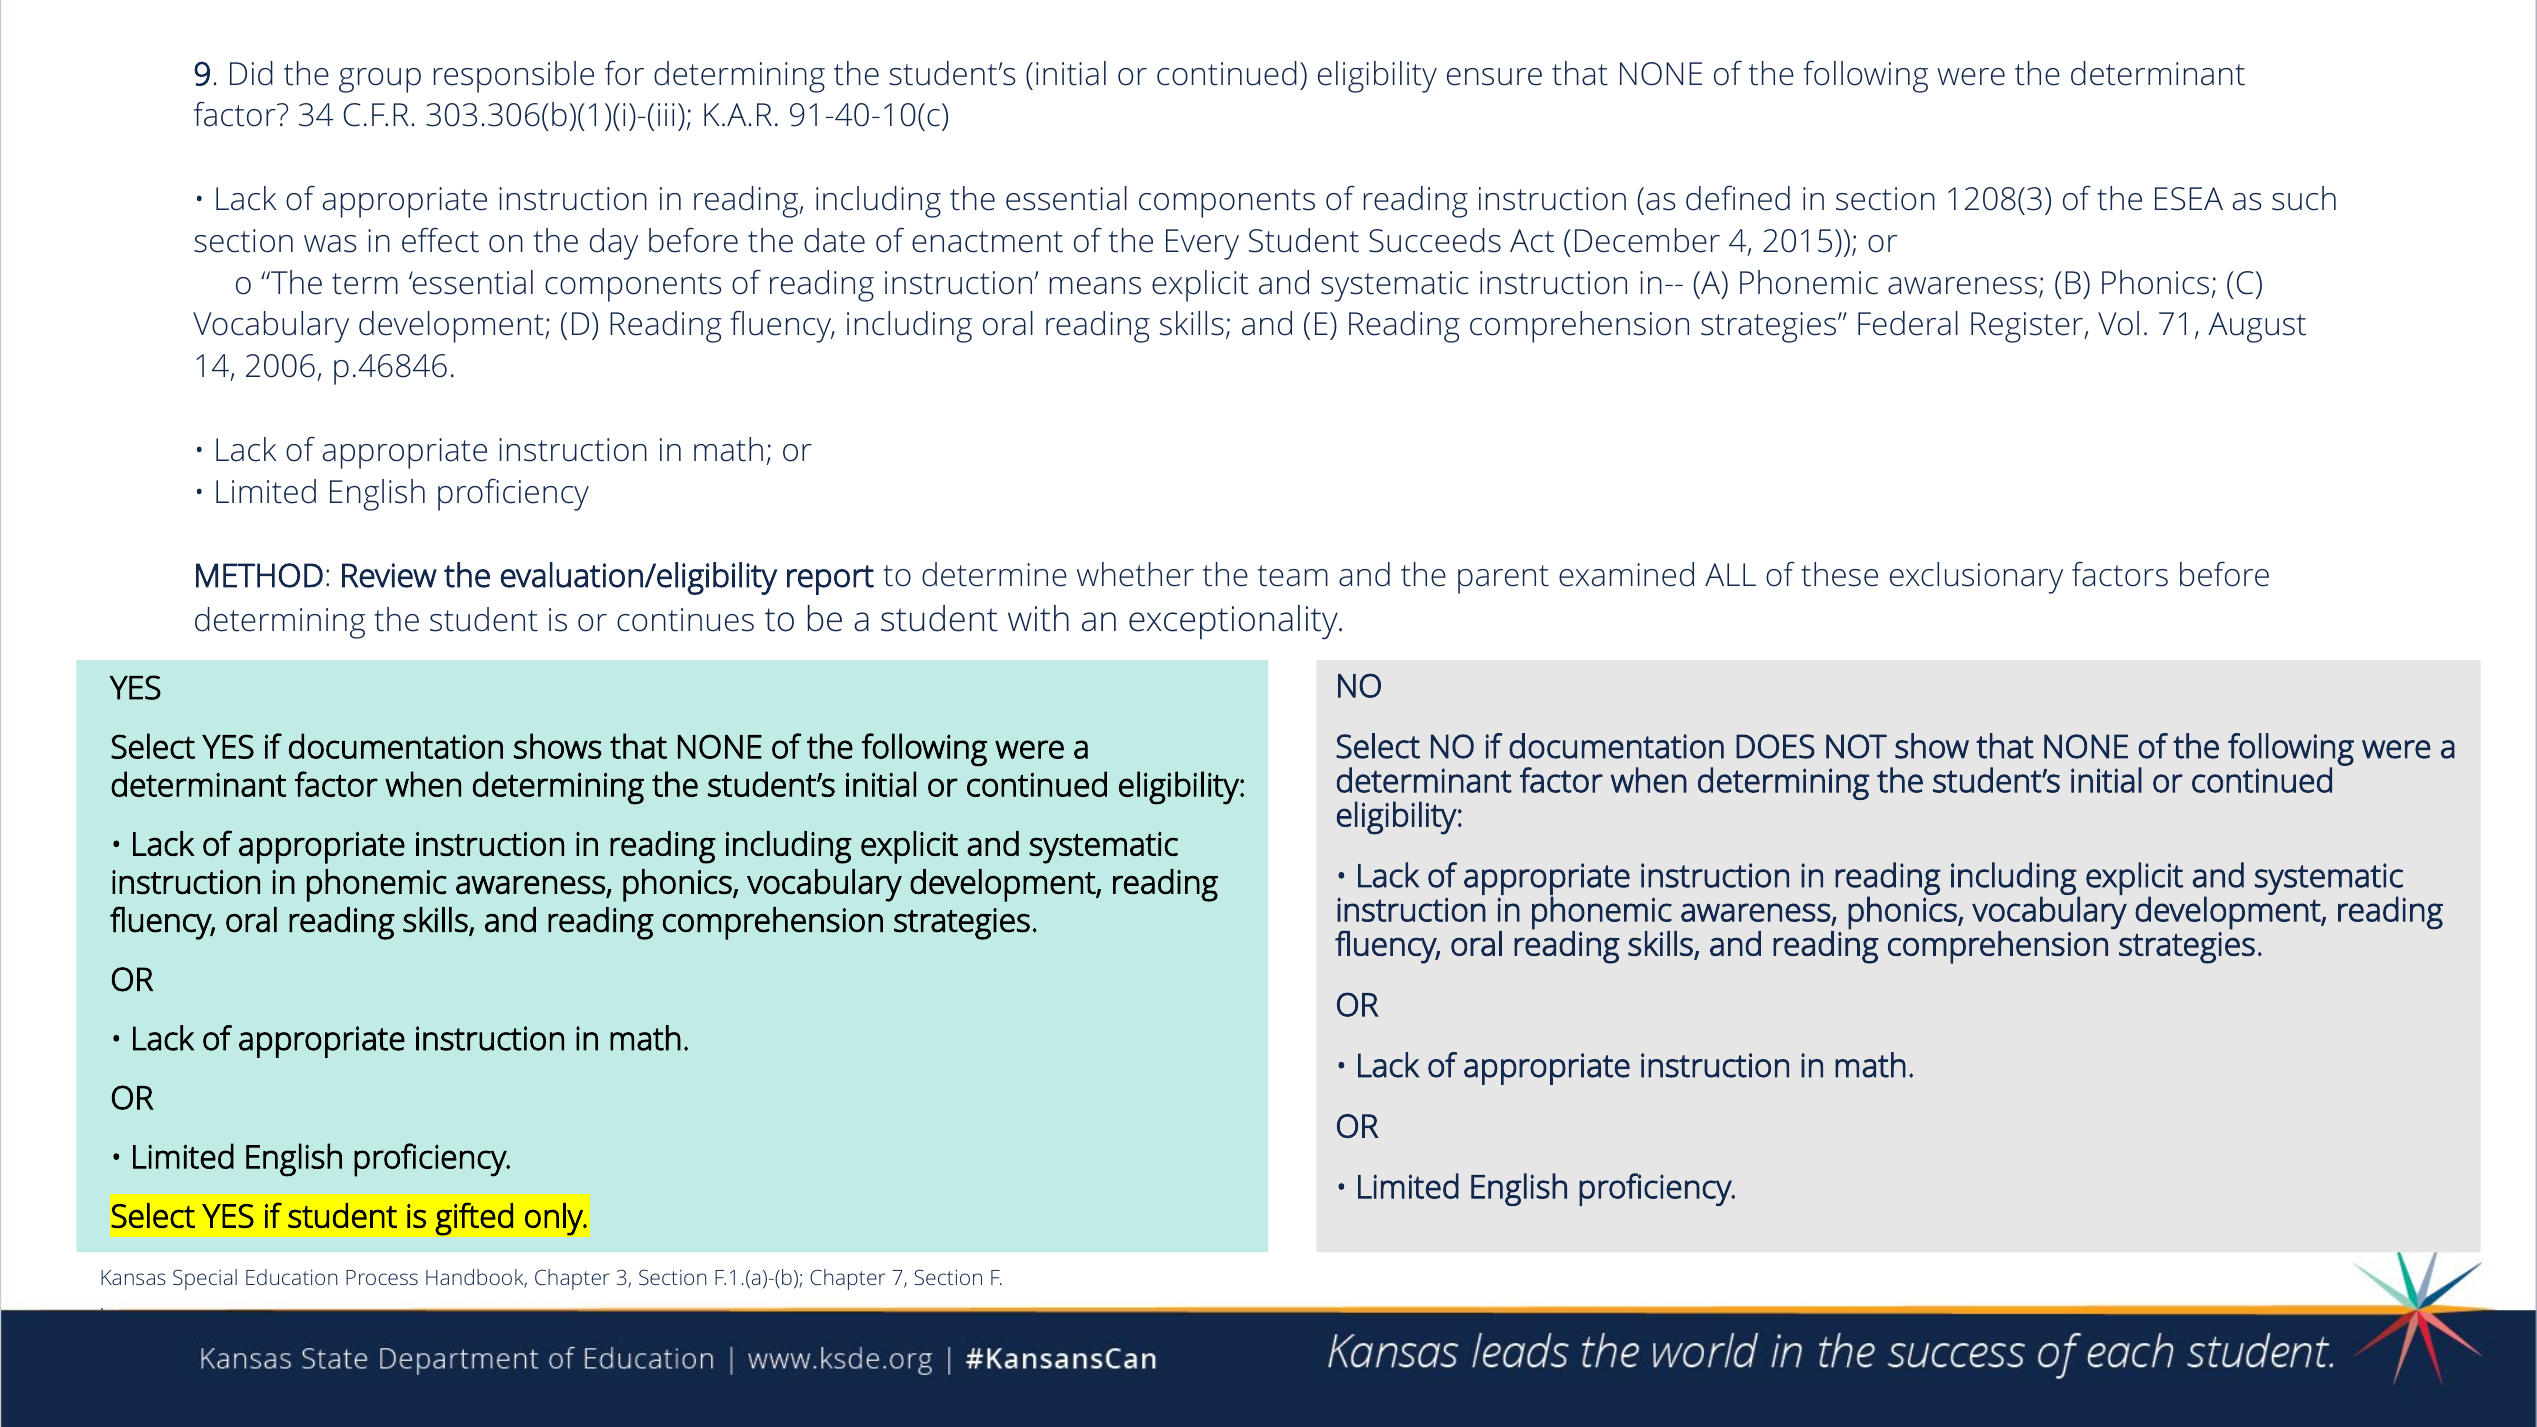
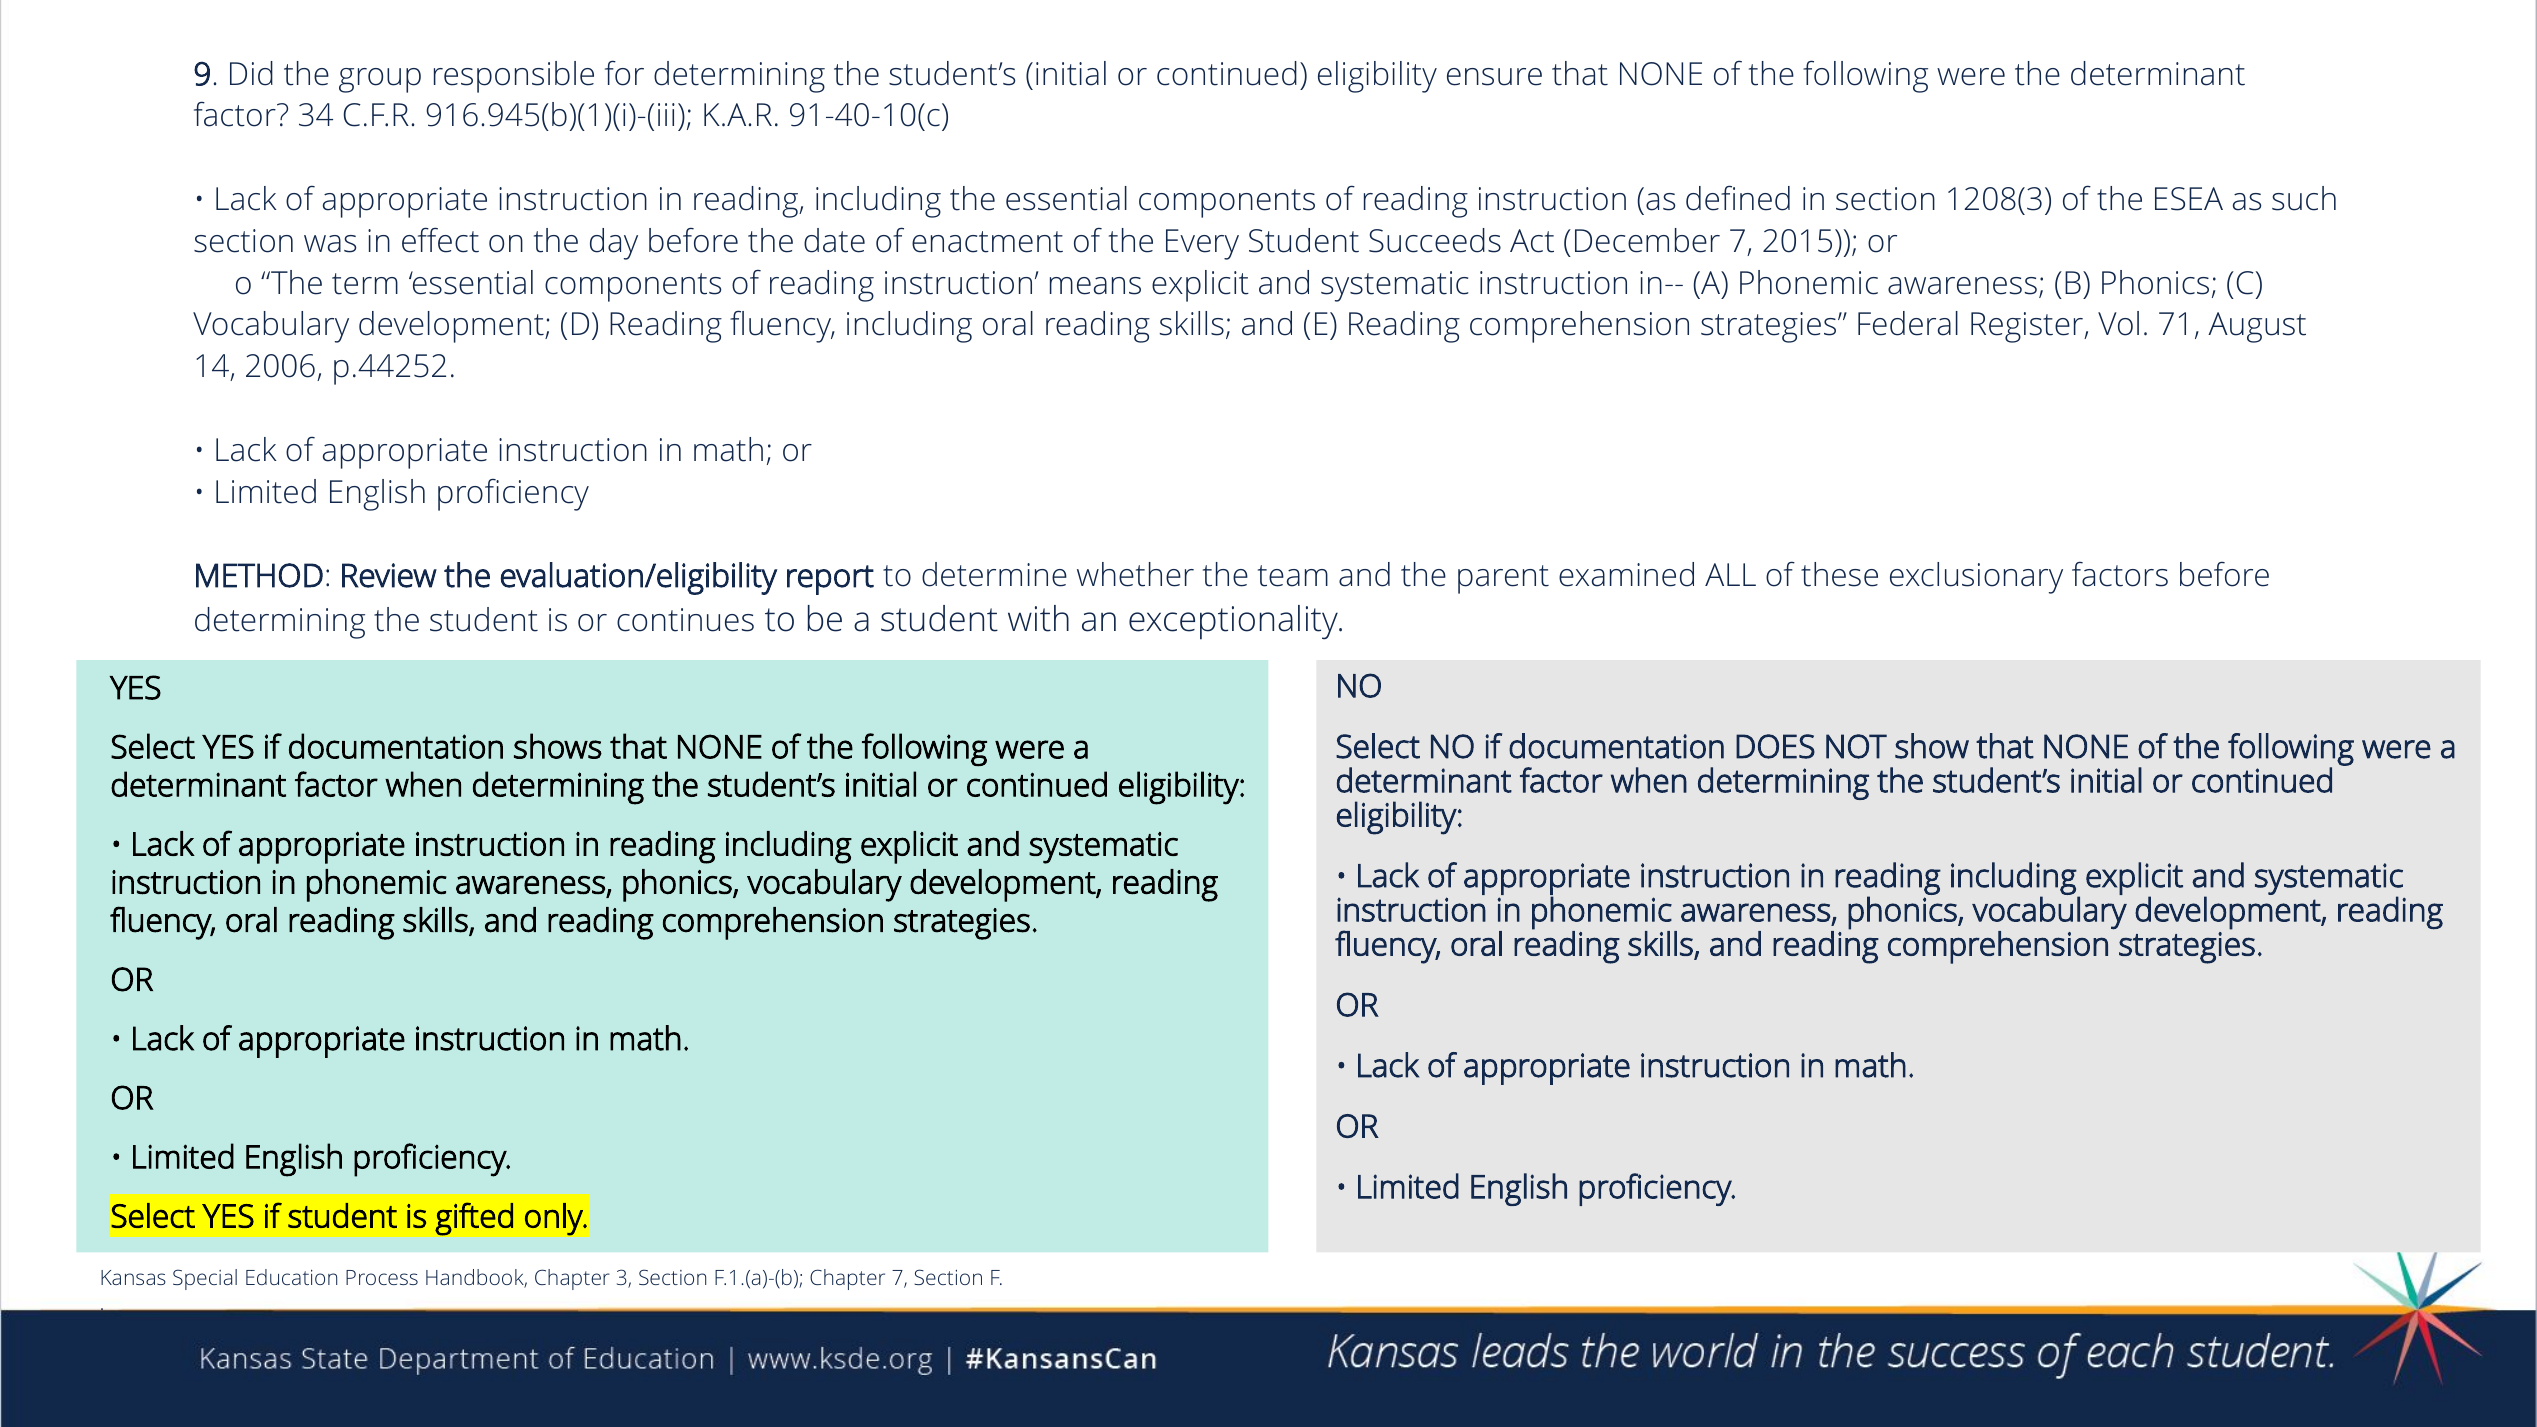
303.306(b)(1)(i)-(iii: 303.306(b)(1)(i)-(iii -> 916.945(b)(1)(i)-(iii (559, 117)
December 4: 4 -> 7 (1741, 242)
p.46846: p.46846 -> p.44252 (394, 367)
